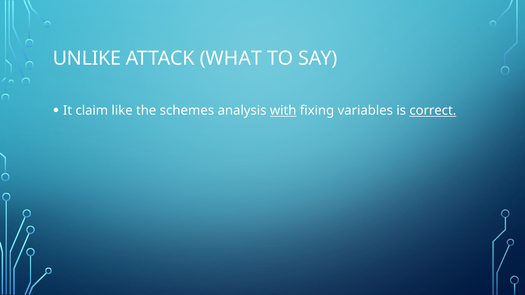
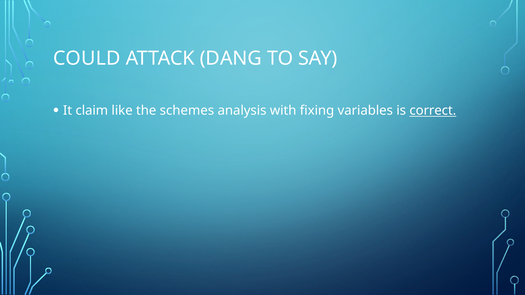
UNLIKE: UNLIKE -> COULD (87, 58)
WHAT: WHAT -> DANG (231, 58)
with underline: present -> none (283, 111)
